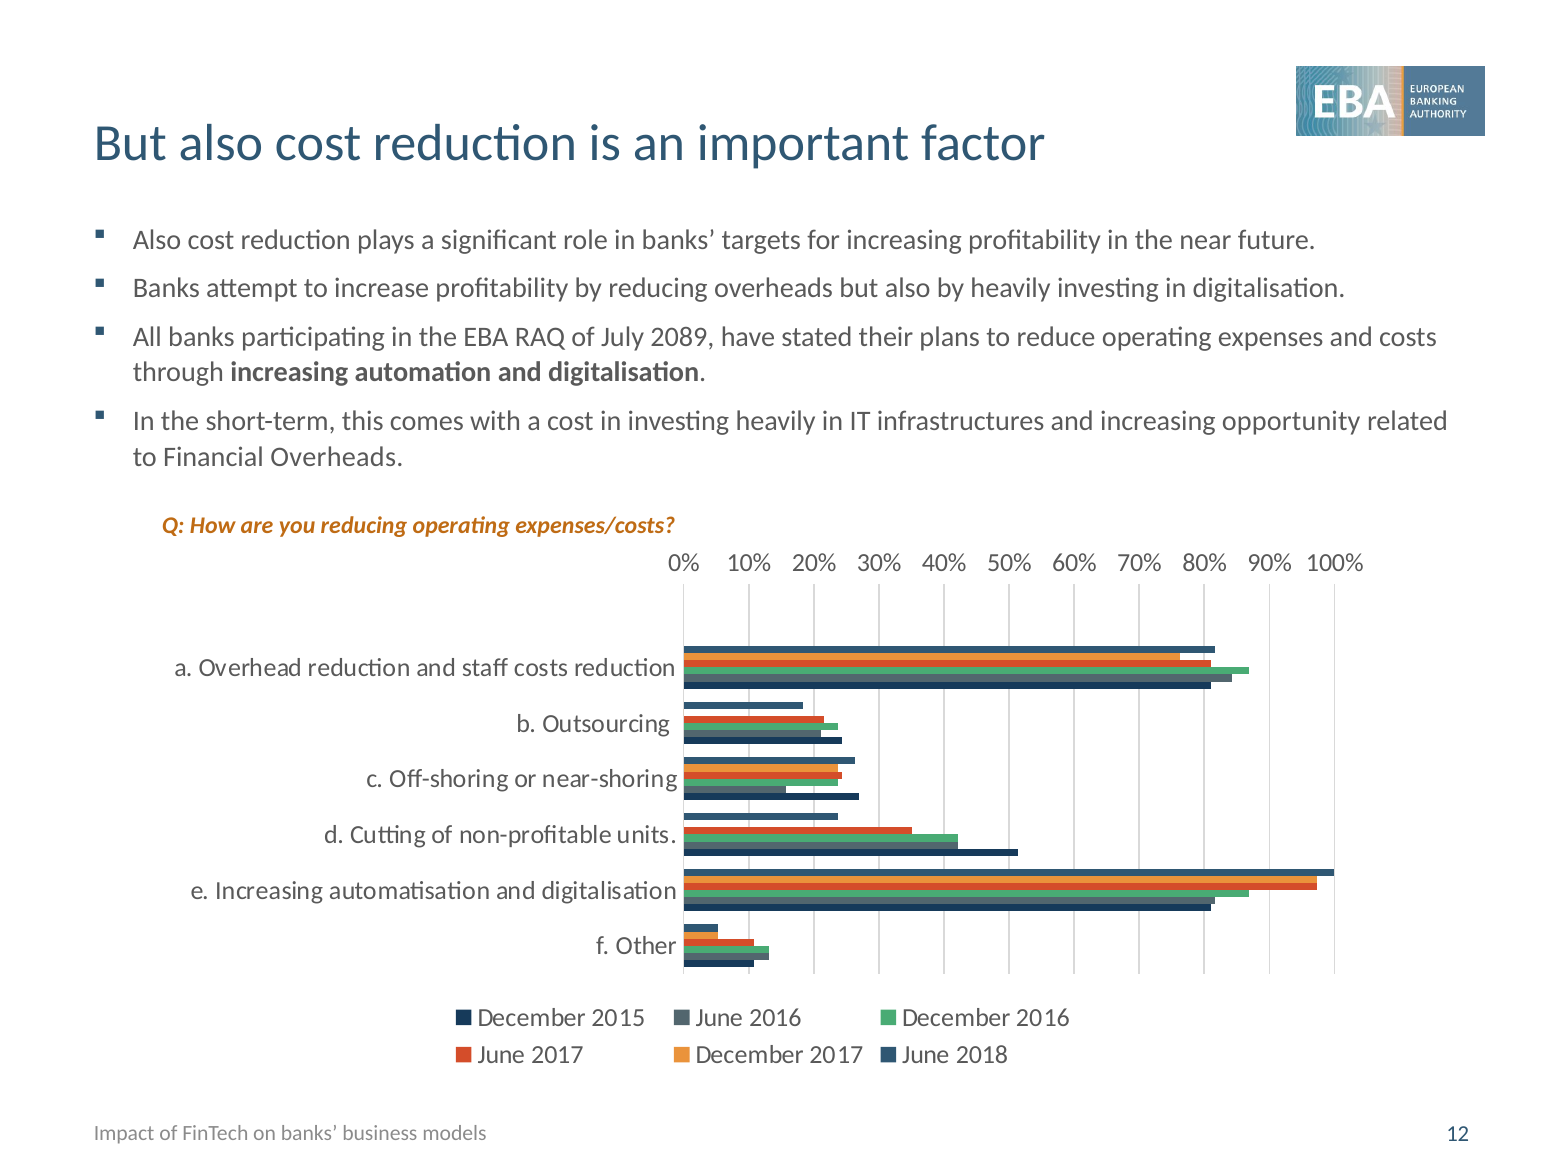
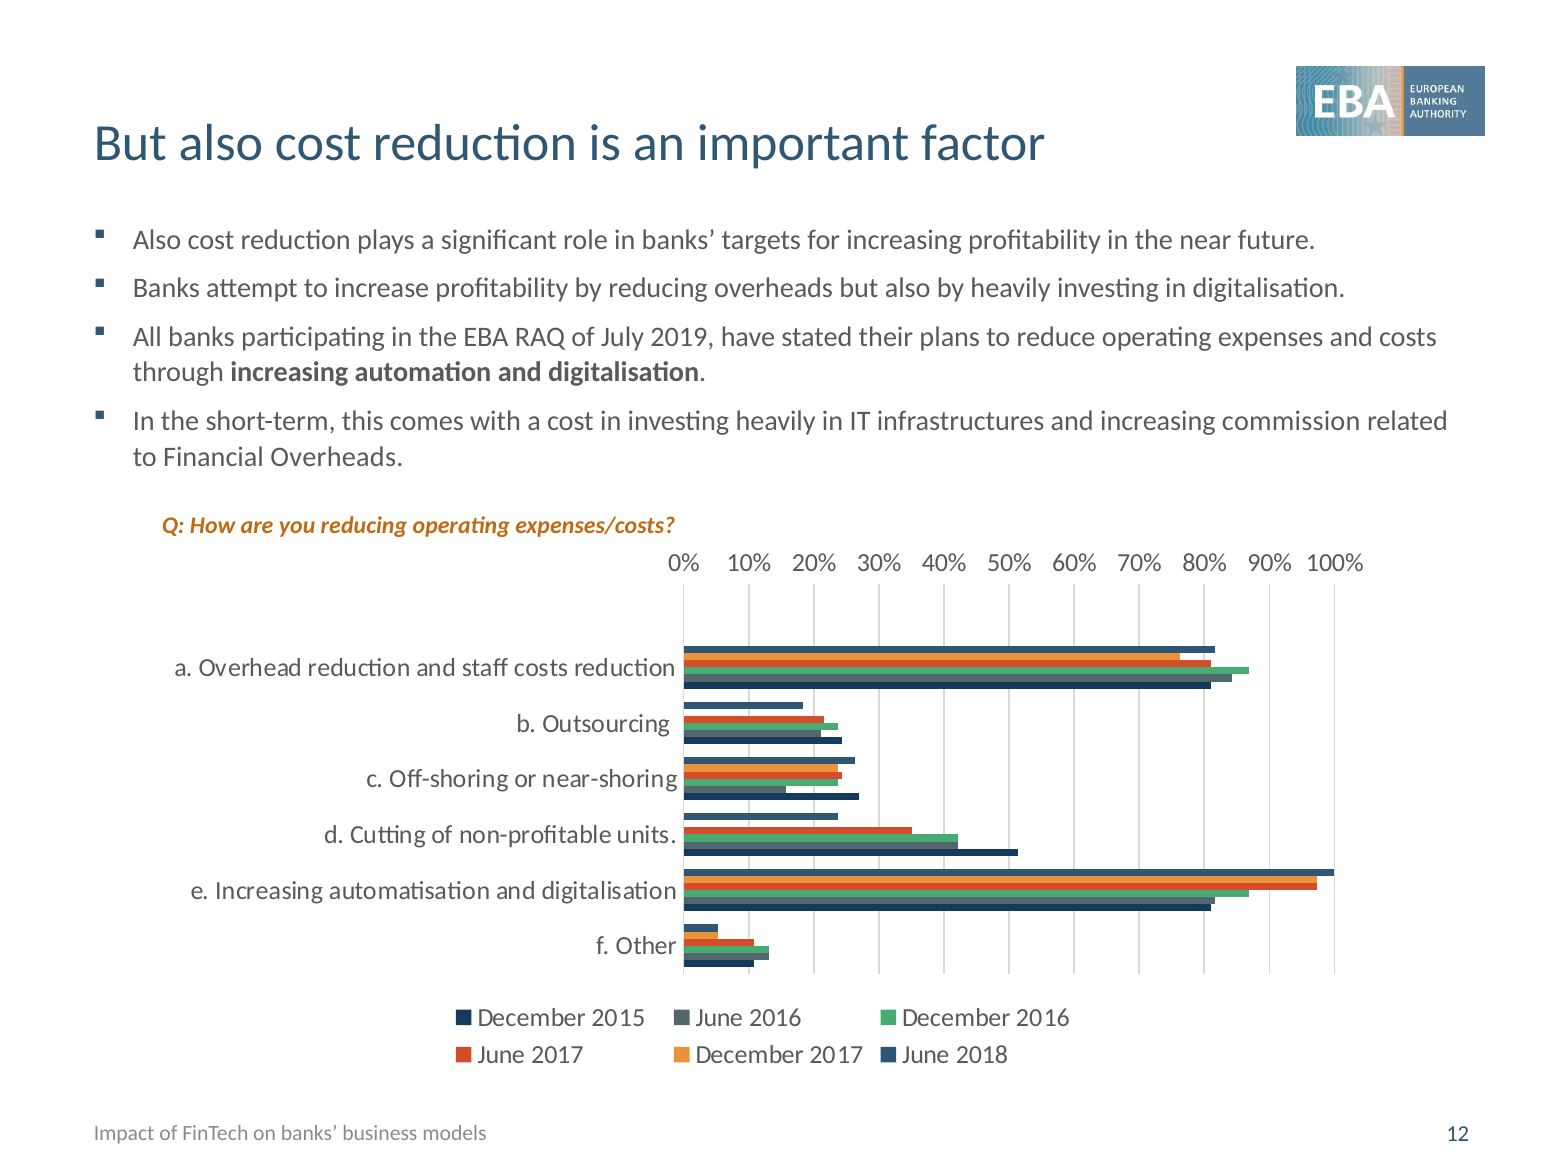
2089: 2089 -> 2019 (682, 337)
opportunity: opportunity -> commission (1291, 421)
